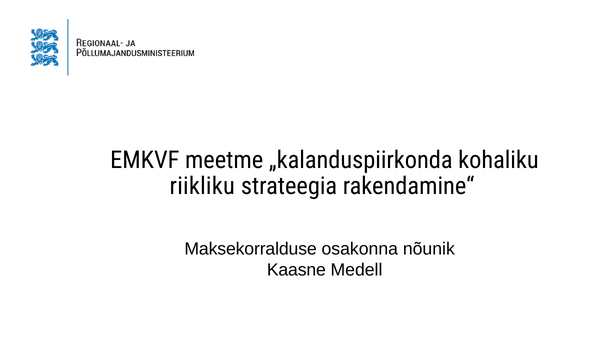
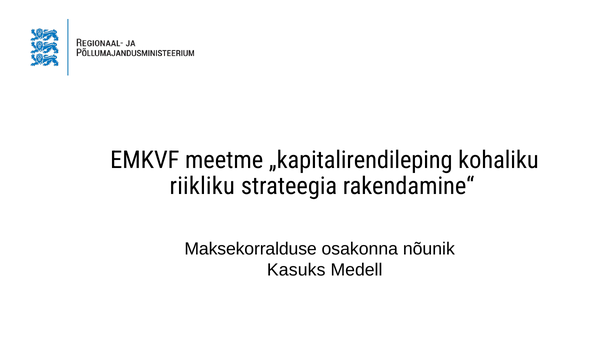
„kalanduspiirkonda: „kalanduspiirkonda -> „kapitalirendileping (361, 160)
Kaasne: Kaasne -> Kasuks (296, 270)
